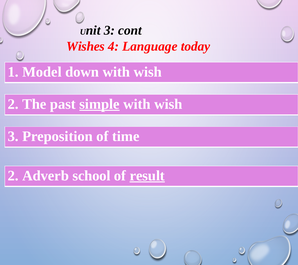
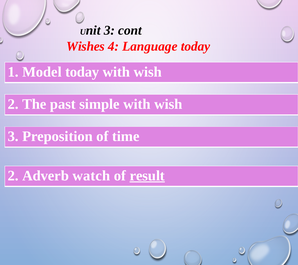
Model down: down -> today (82, 72)
simple underline: present -> none (99, 104)
school: school -> watch (91, 175)
